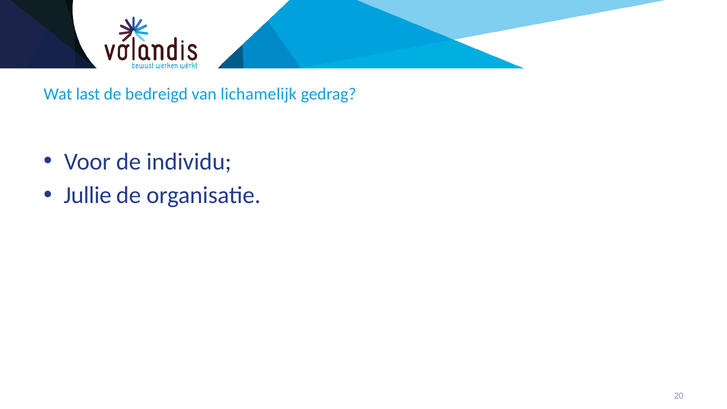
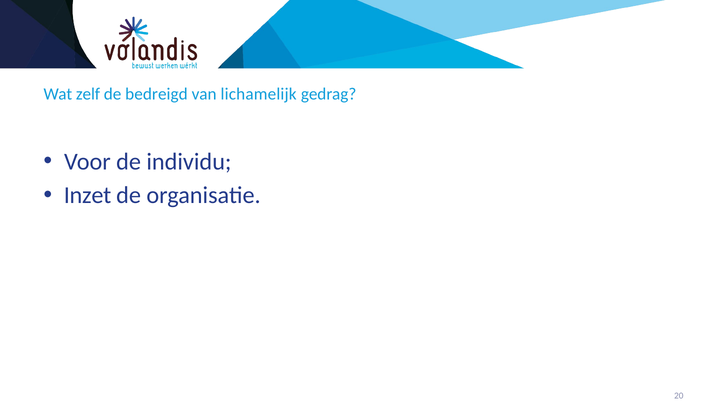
last: last -> zelf (88, 94)
Jullie: Jullie -> Inzet (88, 195)
